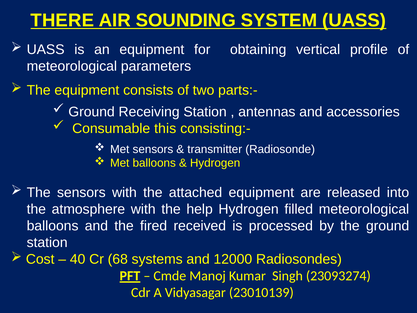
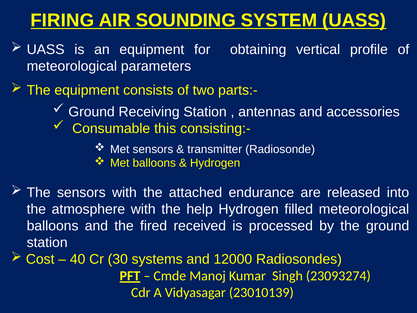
THERE: THERE -> FIRING (62, 20)
attached equipment: equipment -> endurance (261, 192)
68: 68 -> 30 (118, 259)
